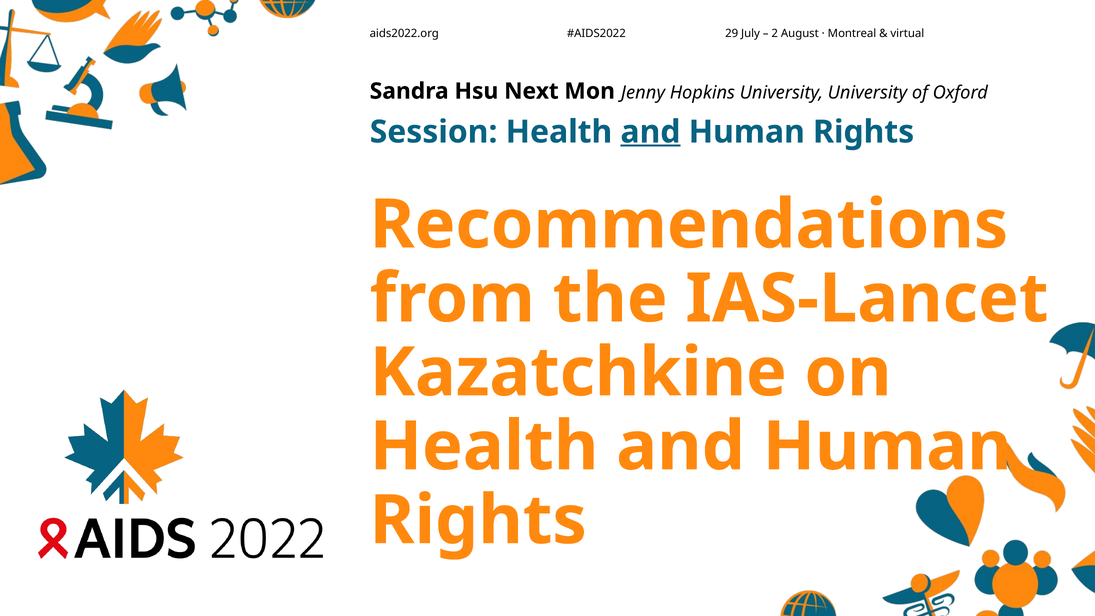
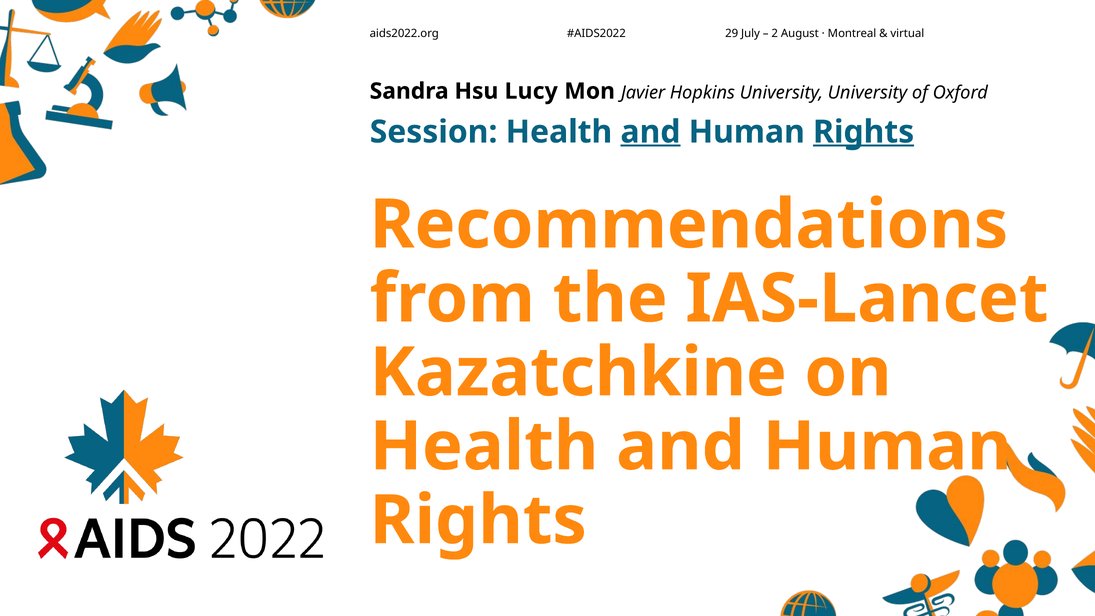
Next: Next -> Lucy (531, 91)
Jenny: Jenny -> Javier (643, 93)
Rights underline: none -> present (864, 132)
